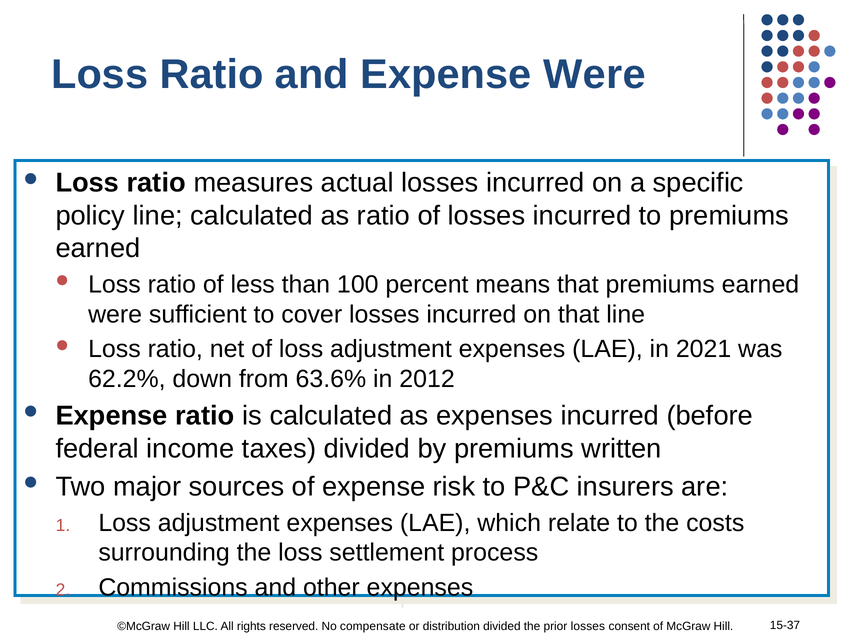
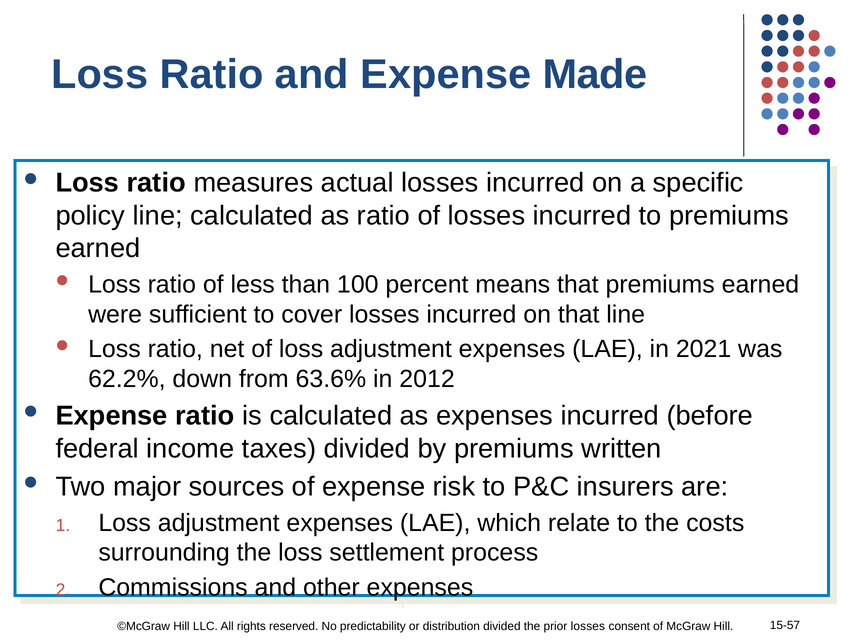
Expense Were: Were -> Made (595, 75)
15-37: 15-37 -> 15-57 (785, 626)
compensate: compensate -> predictability (373, 627)
